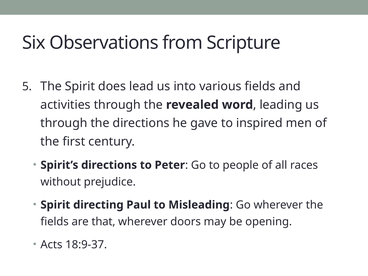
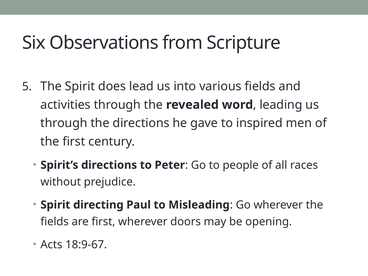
are that: that -> first (103, 222)
18:9-37: 18:9-37 -> 18:9-67 (86, 245)
